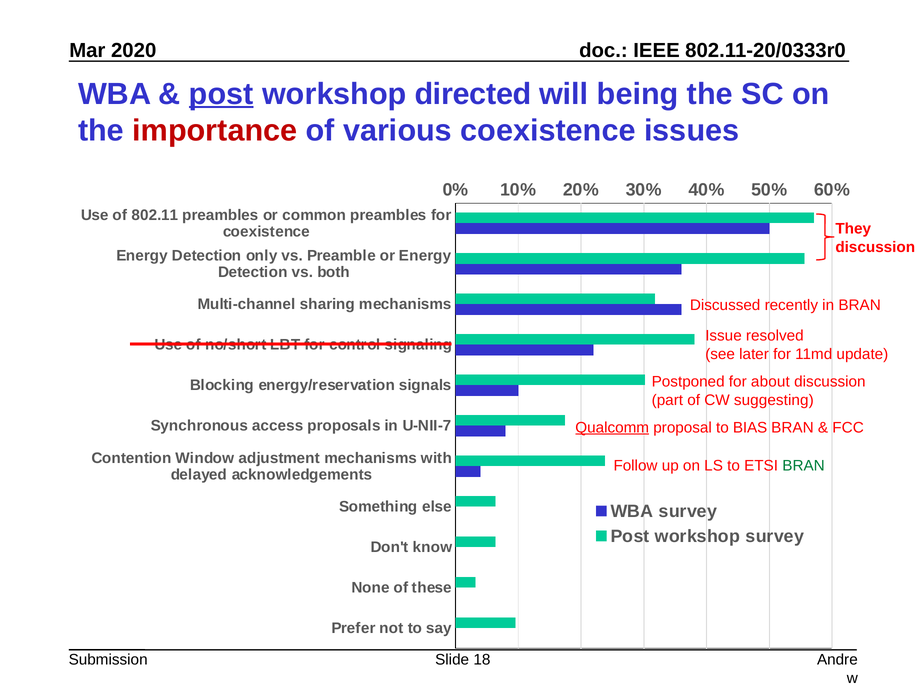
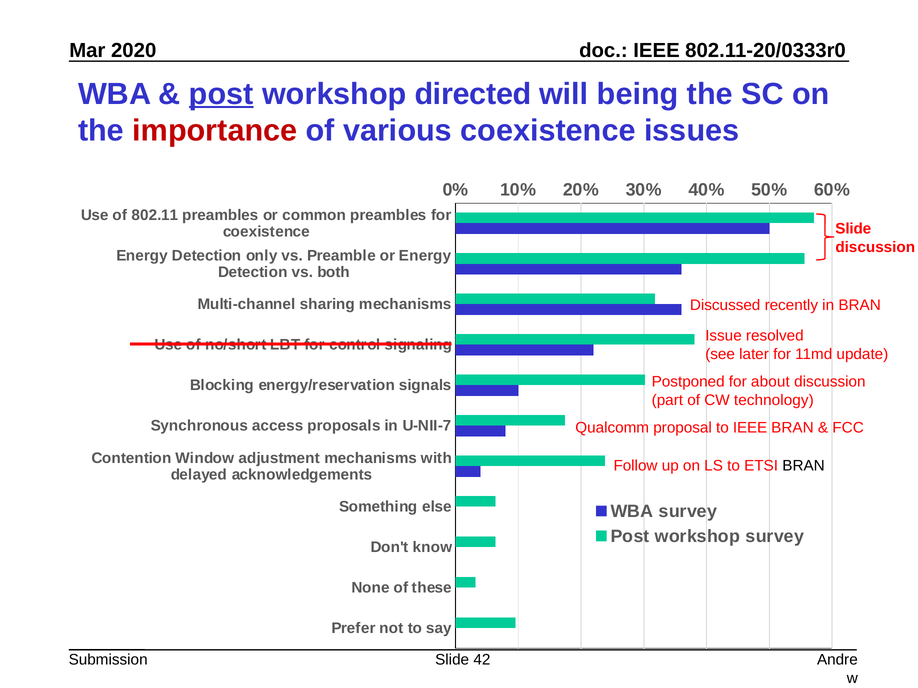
They: They -> Slide (853, 229)
suggesting: suggesting -> technology (774, 400)
Qualcomm underline: present -> none (612, 428)
to BIAS: BIAS -> IEEE (750, 428)
BRAN colour: green -> black (804, 466)
18: 18 -> 42 (482, 660)
